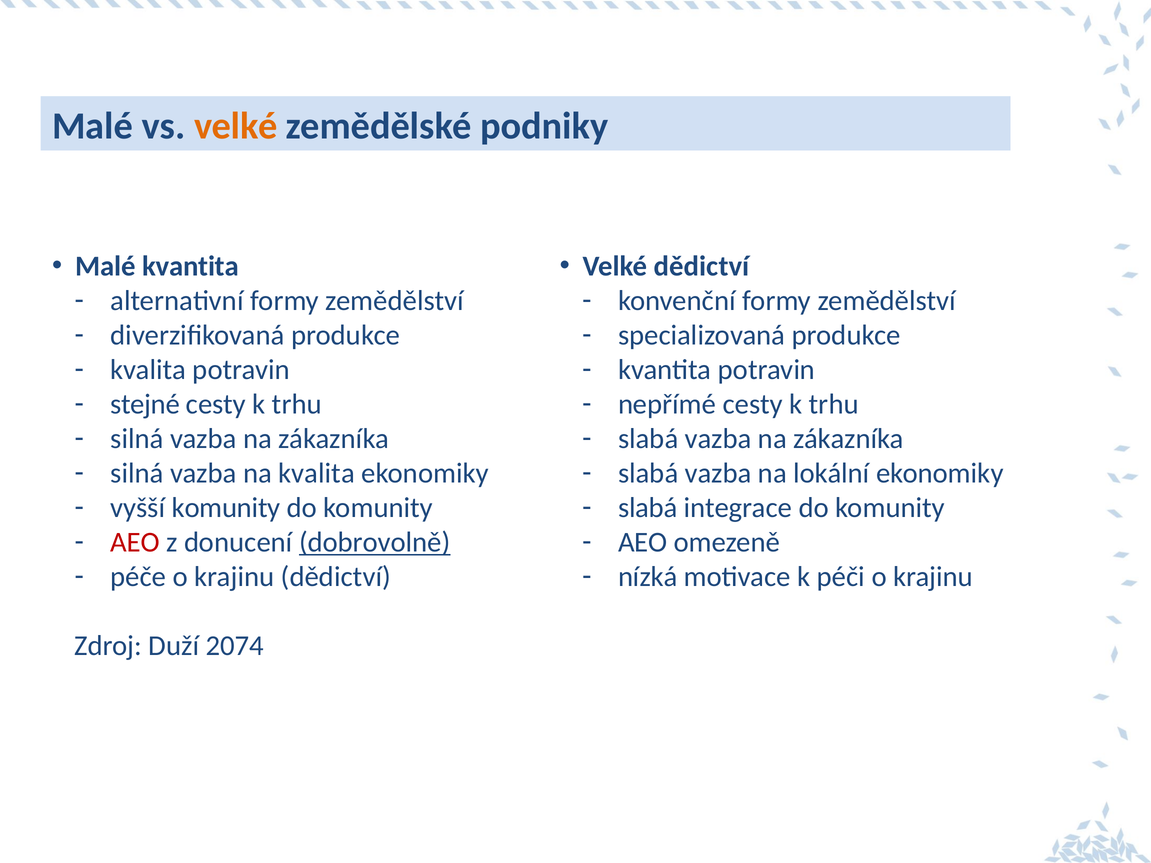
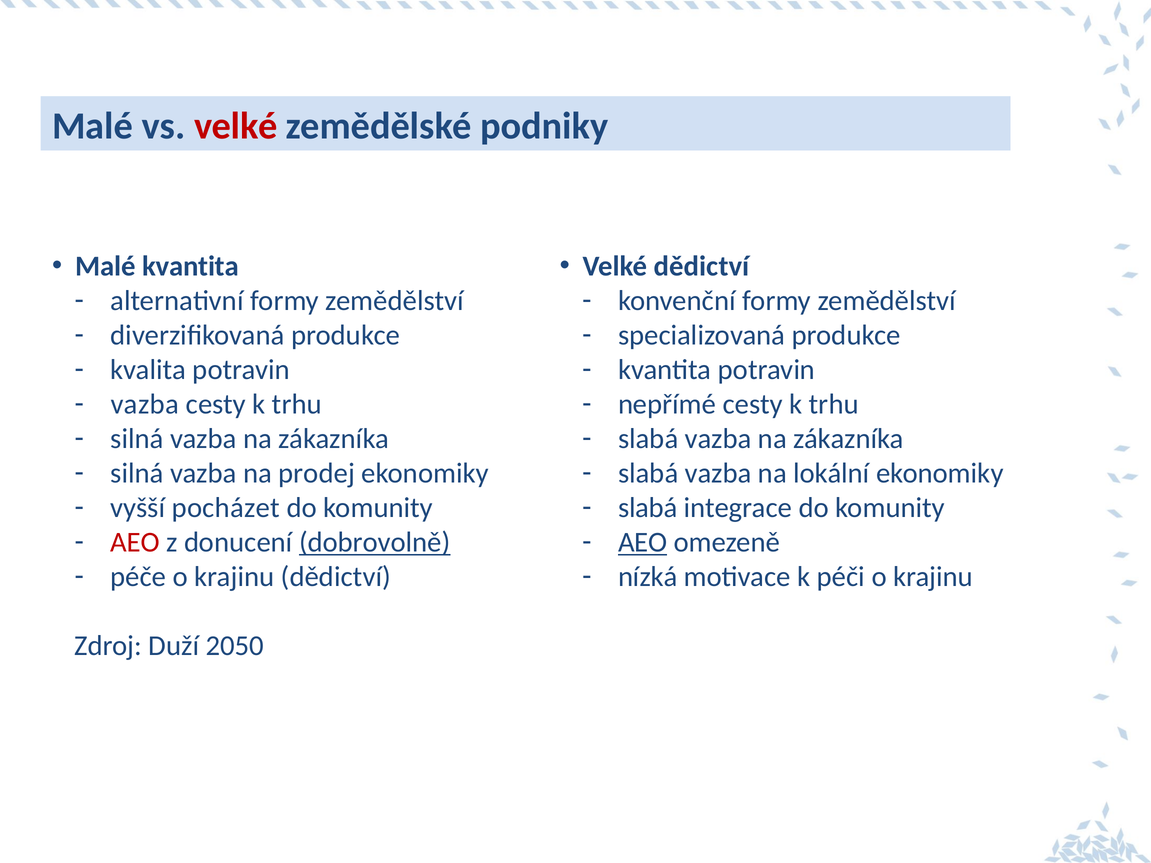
velké colour: orange -> red (236, 126)
stejné: stejné -> vazba (145, 404)
na kvalita: kvalita -> prodej (317, 474)
vyšší komunity: komunity -> pocházet (226, 508)
AEO underline: none -> present (643, 543)
2074: 2074 -> 2050 (235, 646)
